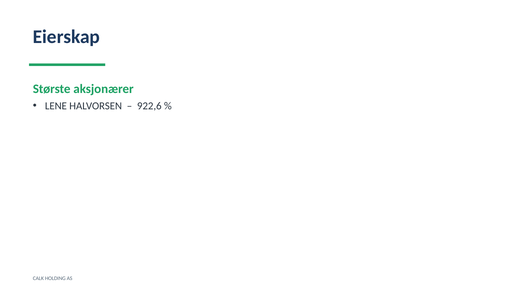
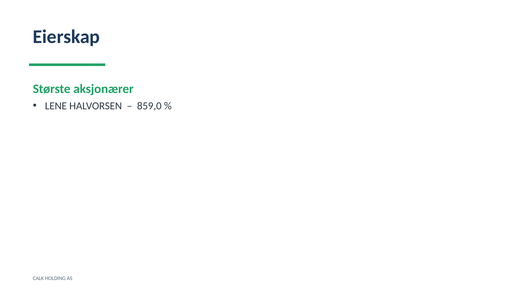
922,6: 922,6 -> 859,0 (149, 106)
